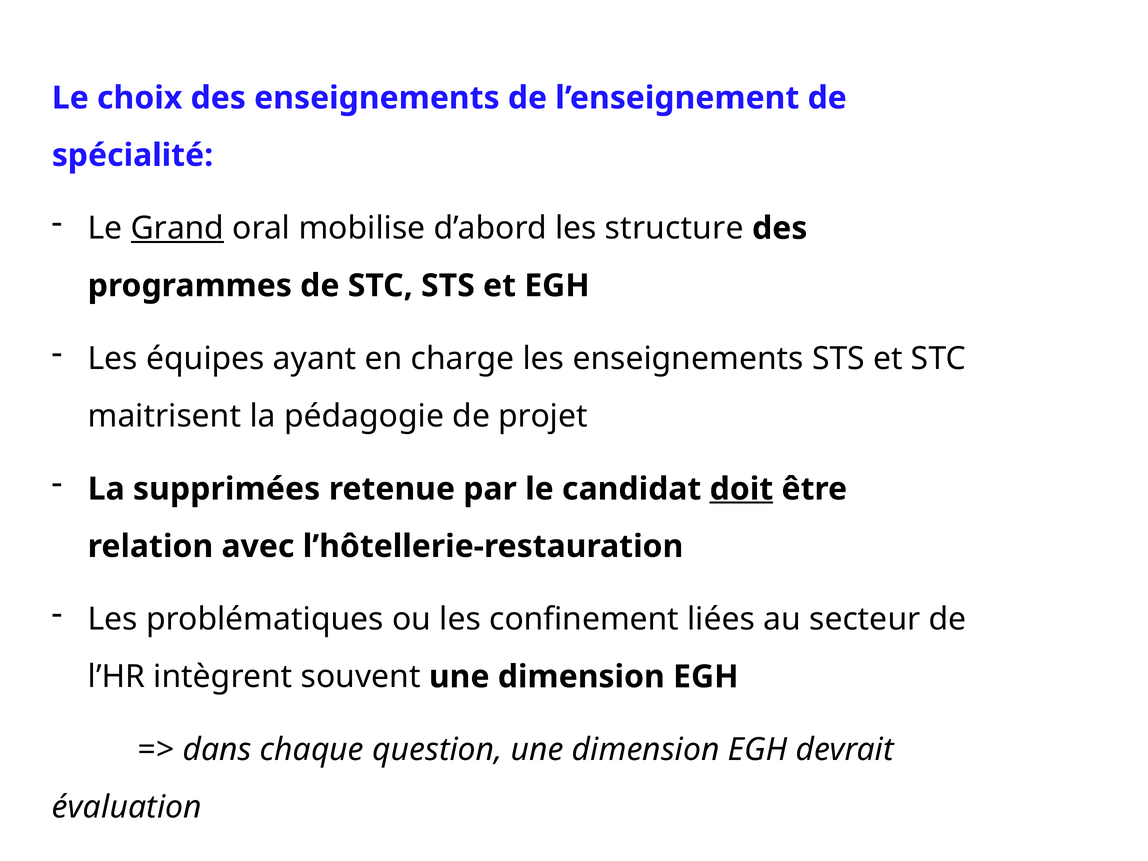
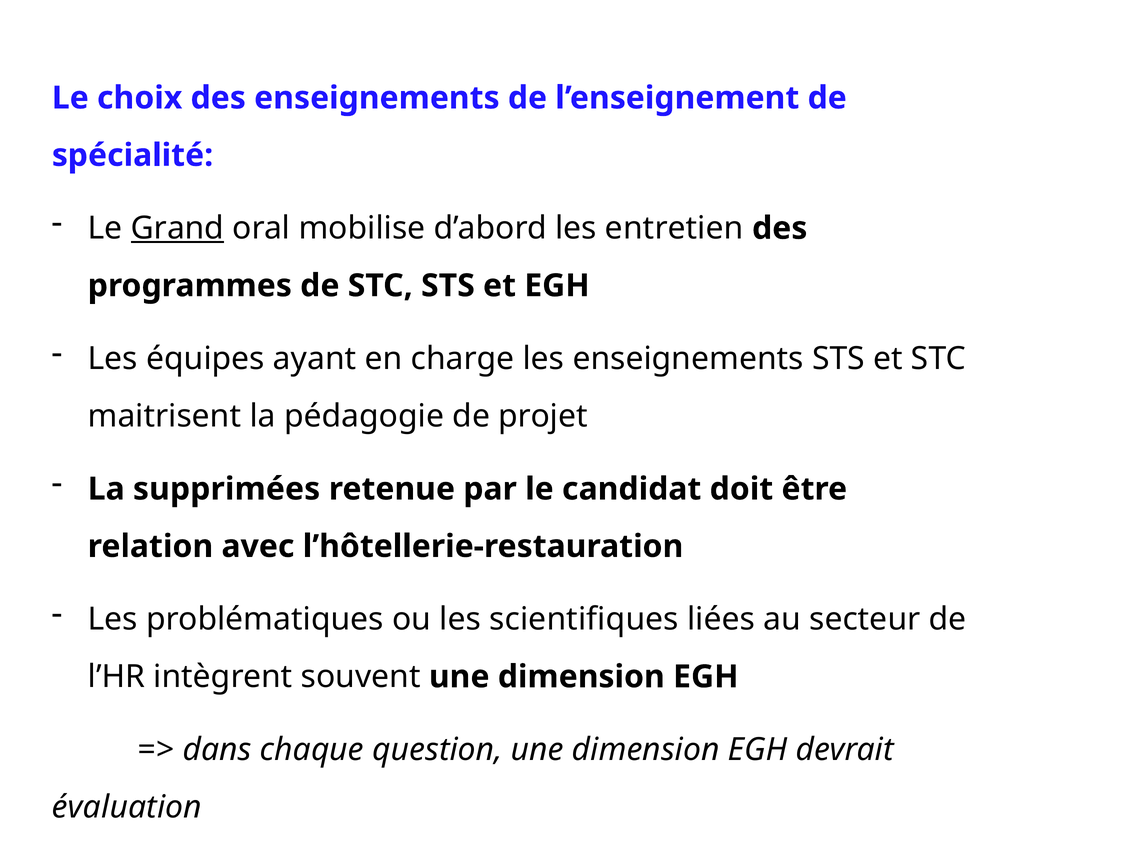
structure: structure -> entretien (674, 228)
doit underline: present -> none (741, 489)
confinement: confinement -> scientifiques (584, 619)
